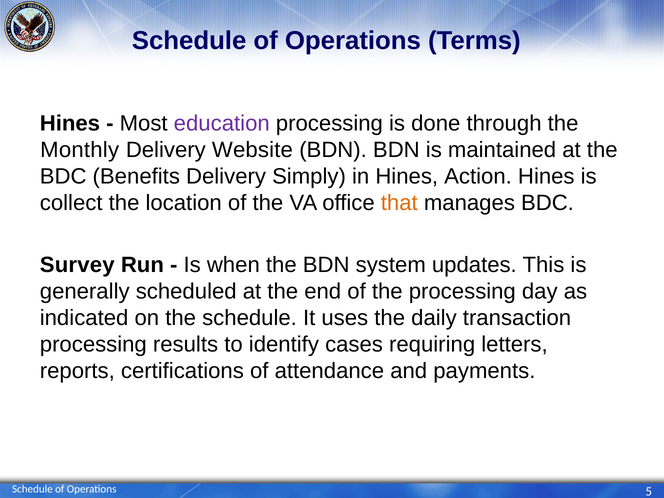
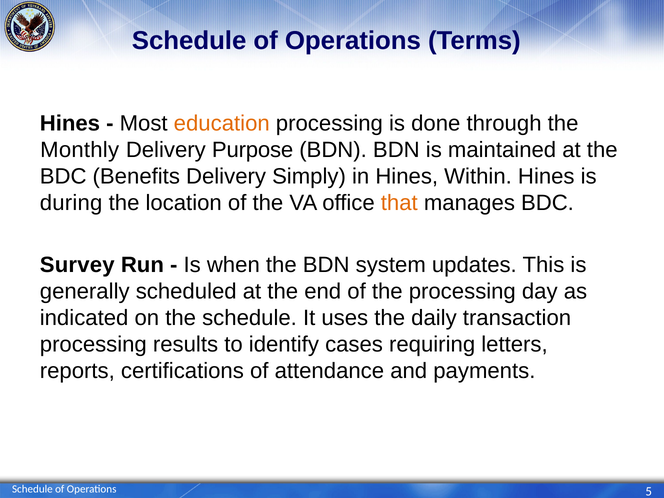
education colour: purple -> orange (222, 123)
Website: Website -> Purpose (253, 150)
Action: Action -> Within (478, 176)
collect: collect -> during (71, 203)
